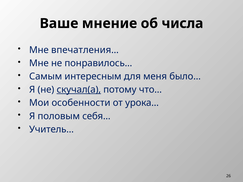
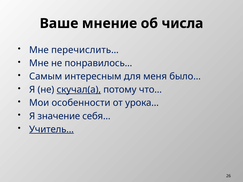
впечатления…: впечатления… -> перечислить… (85, 50)
половым: половым -> значение (59, 116)
Учитель… underline: none -> present (51, 129)
